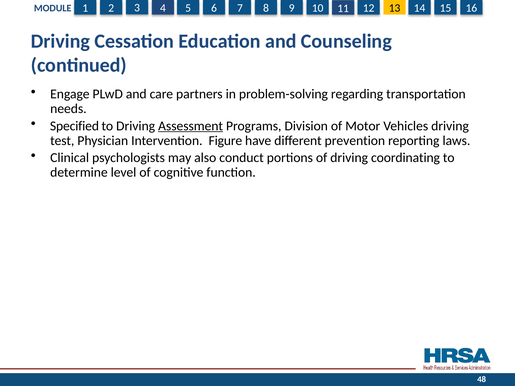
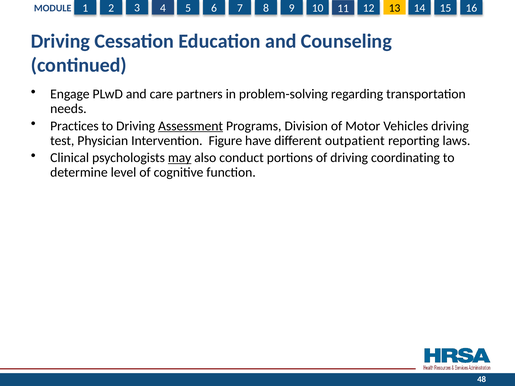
Specified: Specified -> Practices (74, 126)
prevention: prevention -> outpatient (355, 141)
may underline: none -> present (180, 158)
